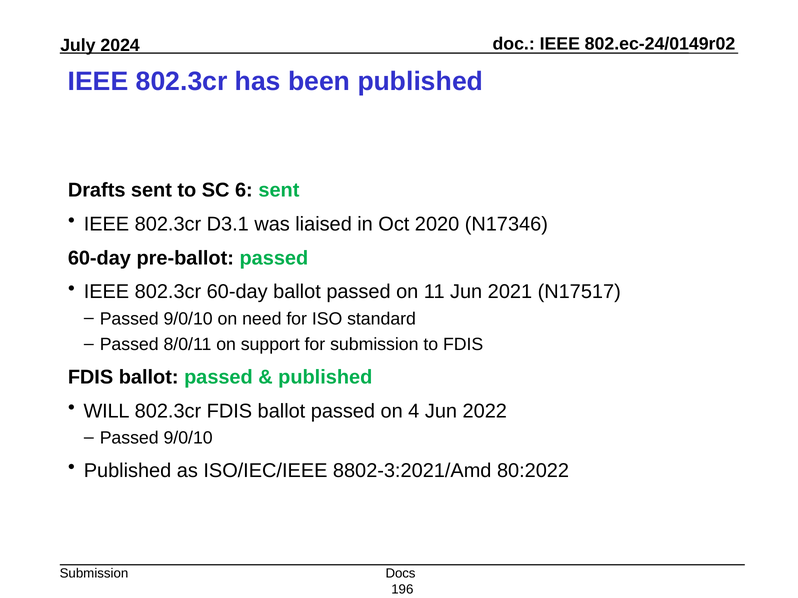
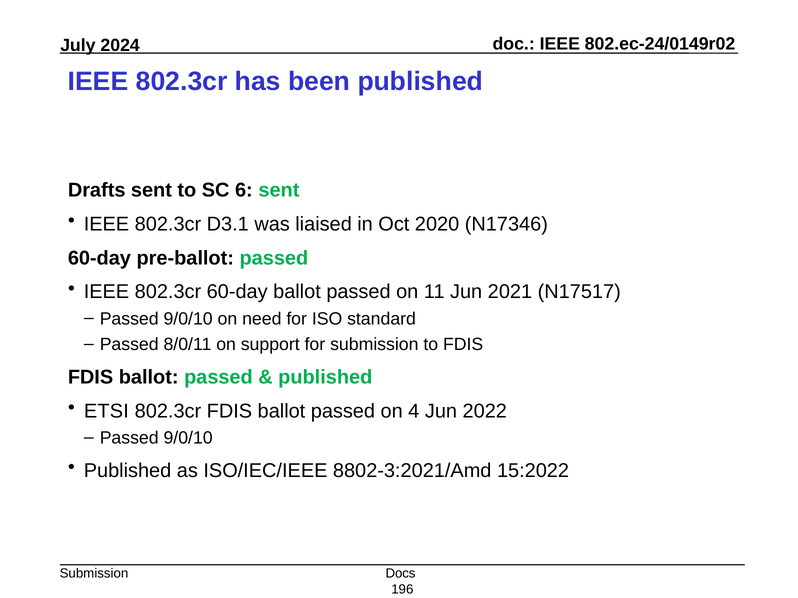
WILL: WILL -> ETSI (106, 411)
80:2022: 80:2022 -> 15:2022 (533, 471)
